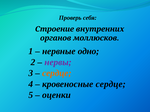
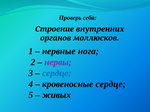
одно: одно -> нога (88, 51)
сердце colour: orange -> blue (57, 73)
оценки: оценки -> живых (57, 95)
